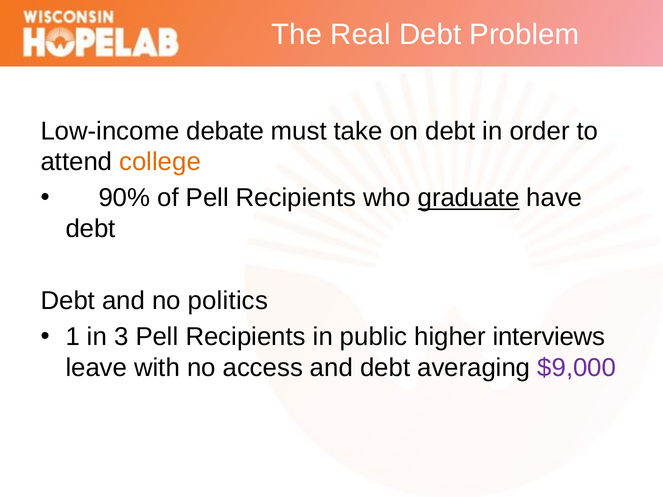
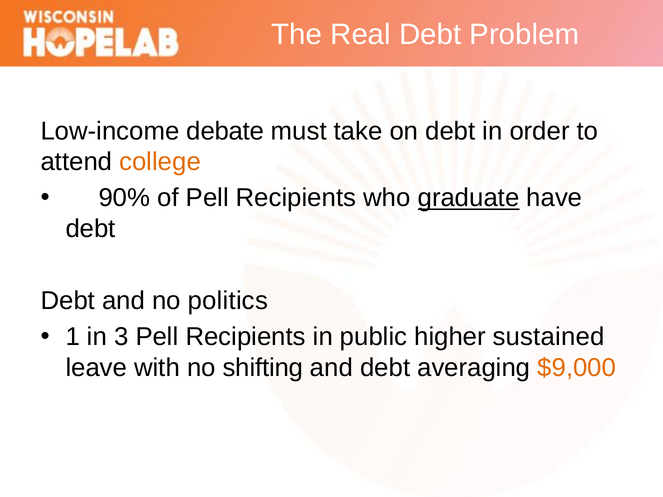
interviews: interviews -> sustained (549, 337)
access: access -> shifting (263, 368)
$9,000 colour: purple -> orange (577, 368)
